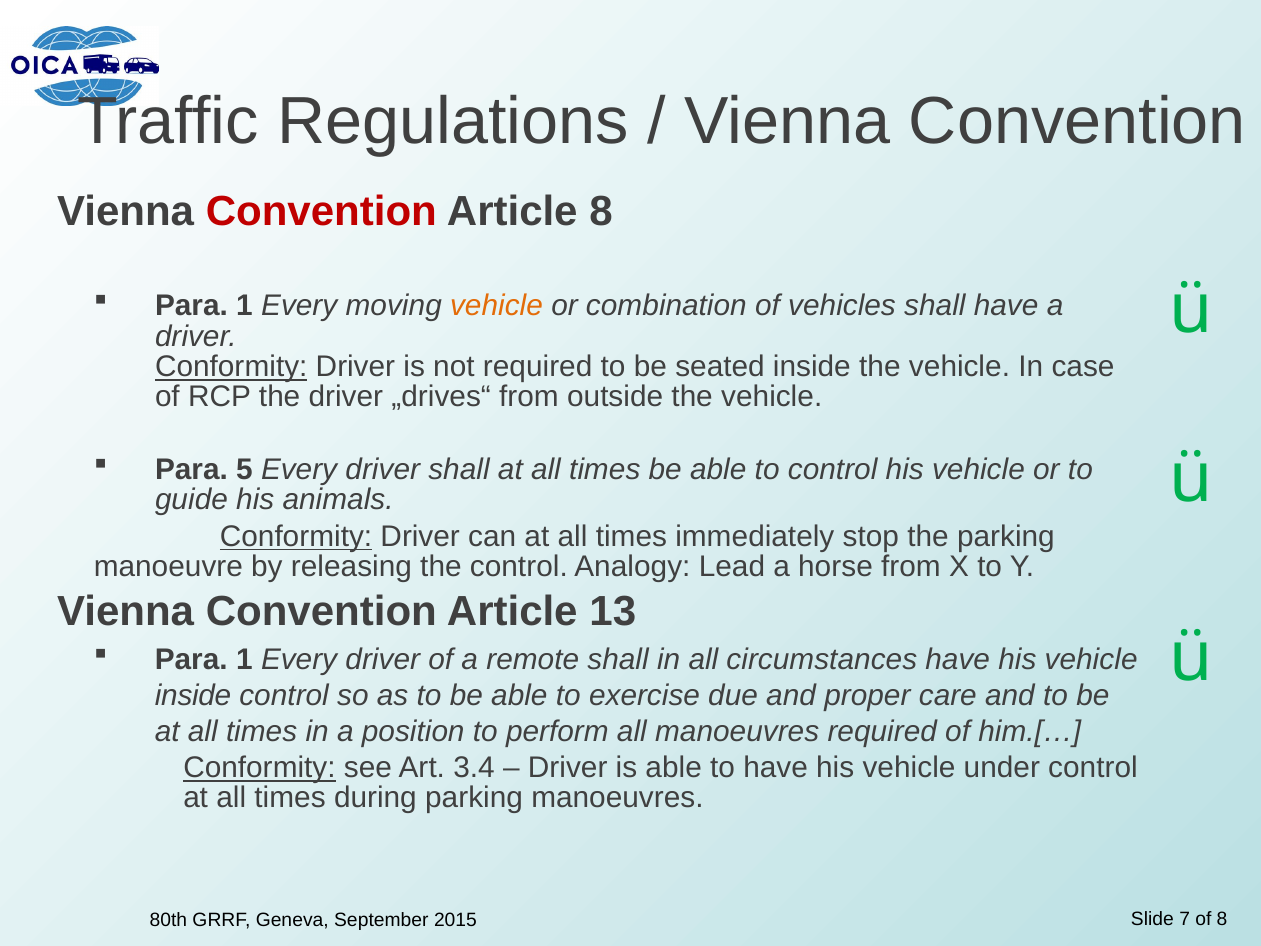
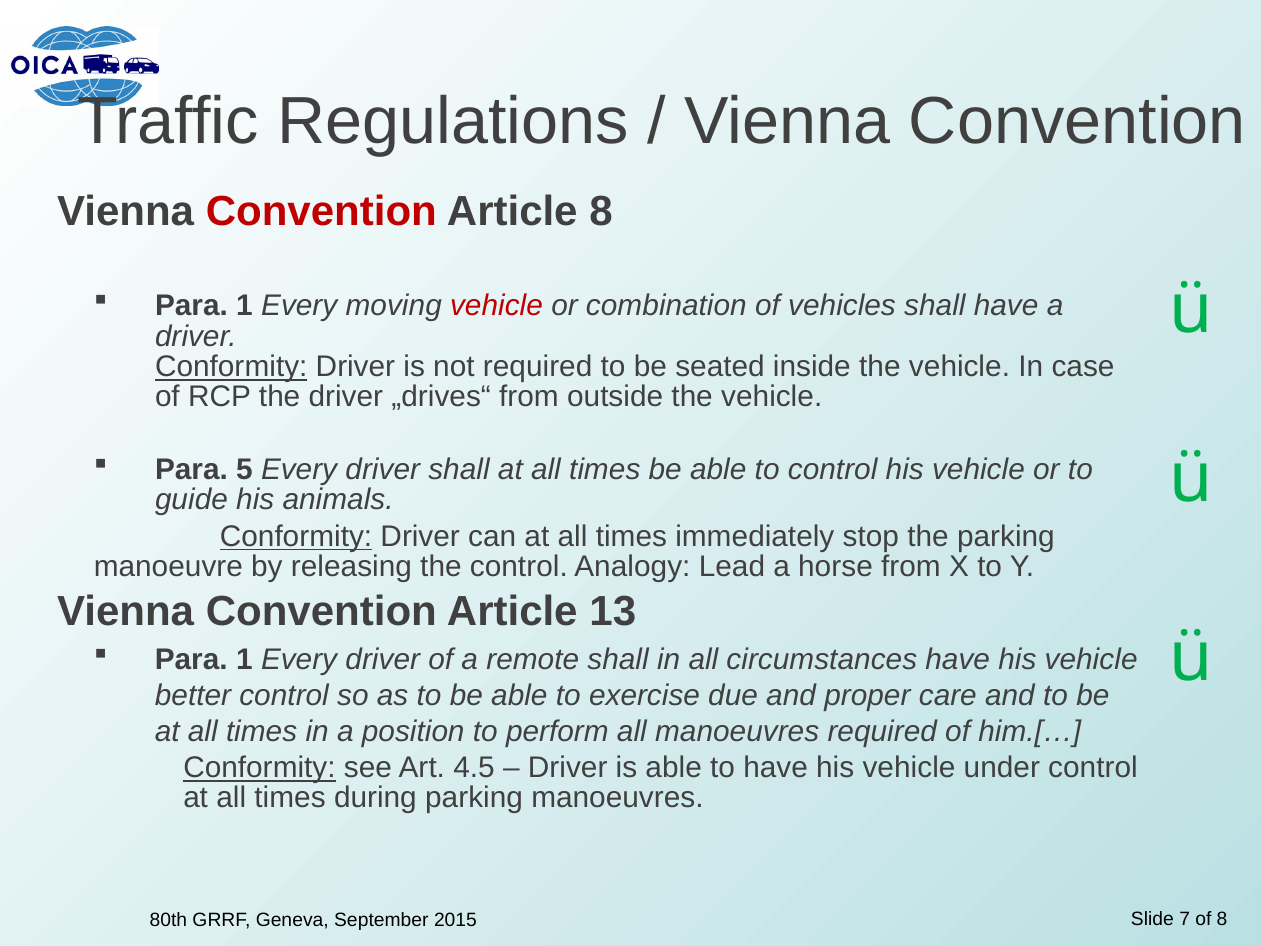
vehicle colour: orange -> red (496, 306)
inside: inside -> better (193, 696)
3.4: 3.4 -> 4.5 (474, 768)
